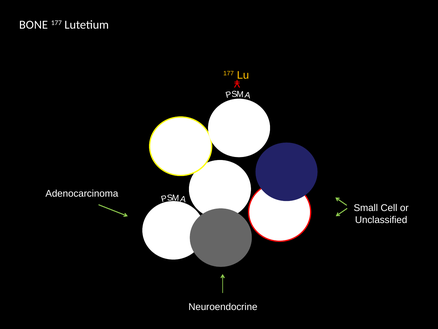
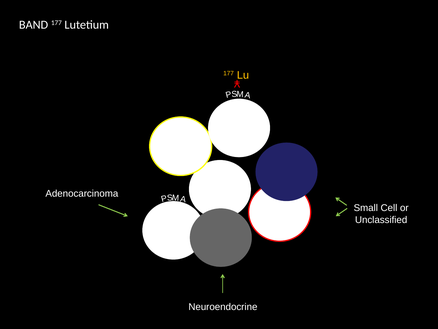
BONE: BONE -> BAND (34, 25)
